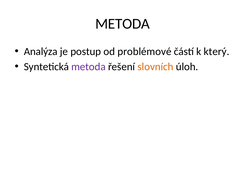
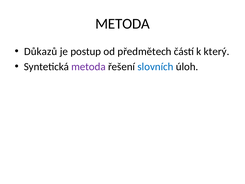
Analýza: Analýza -> Důkazů (41, 51)
problémové: problémové -> předmětech (145, 51)
slovních colour: orange -> blue (155, 67)
